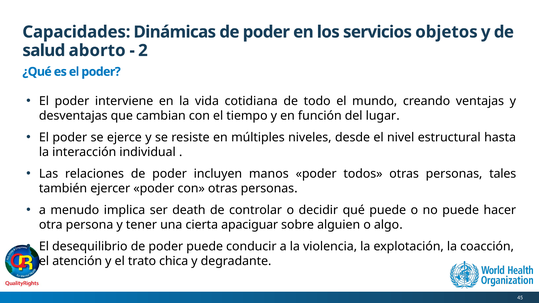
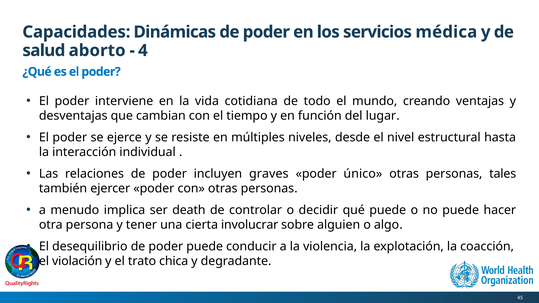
objetos: objetos -> médica (446, 32)
2: 2 -> 4 (143, 51)
manos: manos -> graves (269, 174)
todos: todos -> único (363, 174)
apaciguar: apaciguar -> involucrar (250, 225)
atención: atención -> violación (77, 261)
